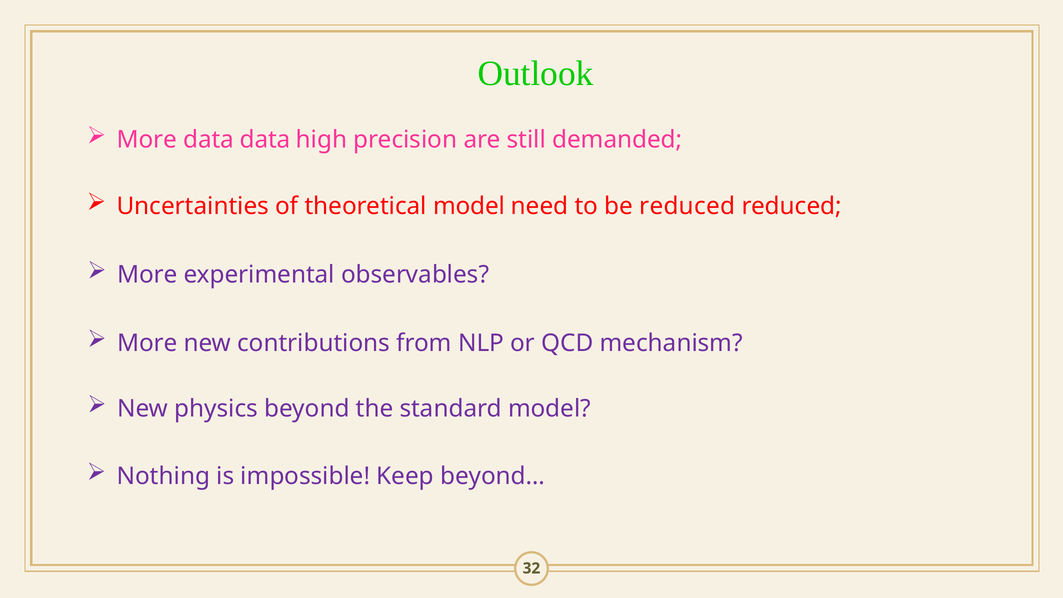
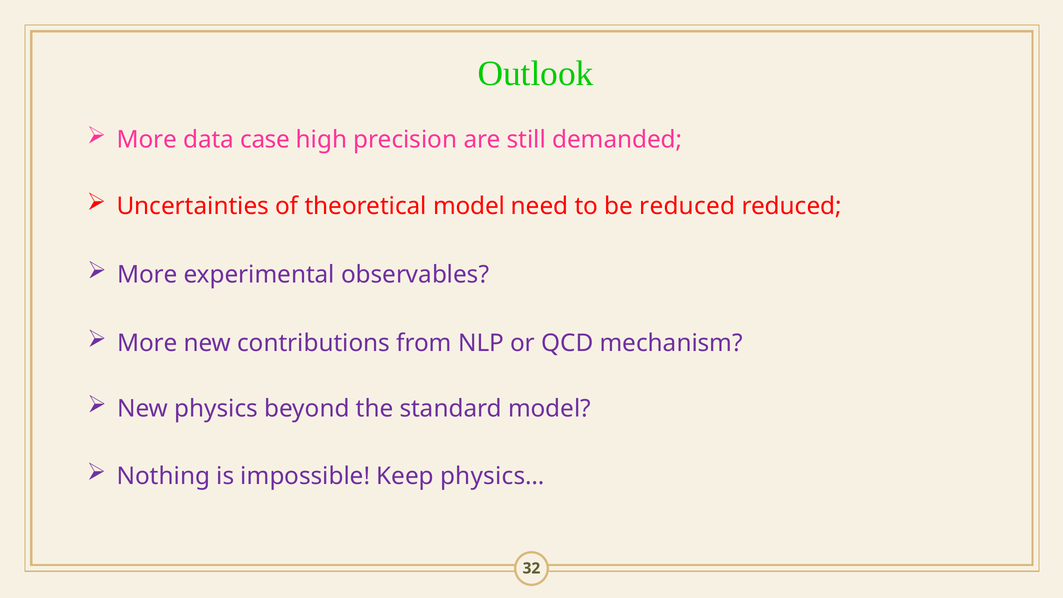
data data: data -> case (265, 140)
beyond…: beyond… -> physics… (492, 476)
